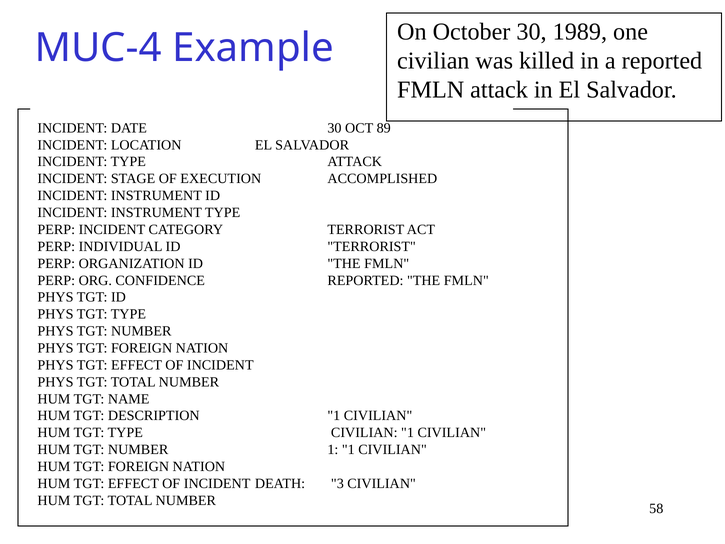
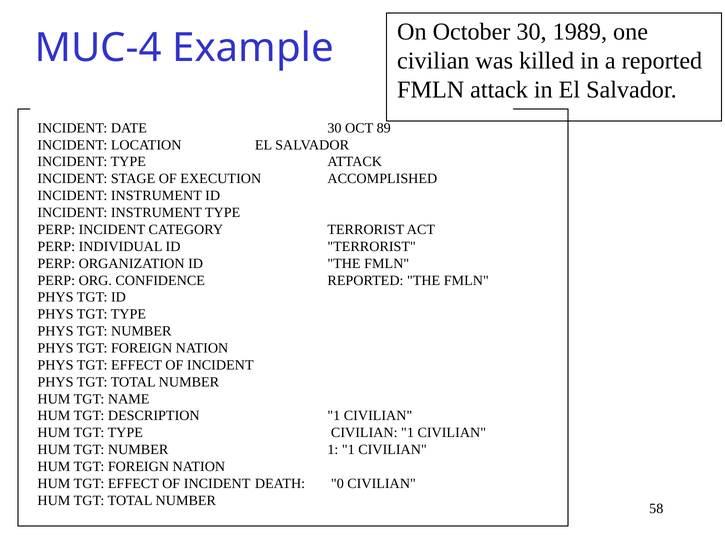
3: 3 -> 0 (337, 483)
